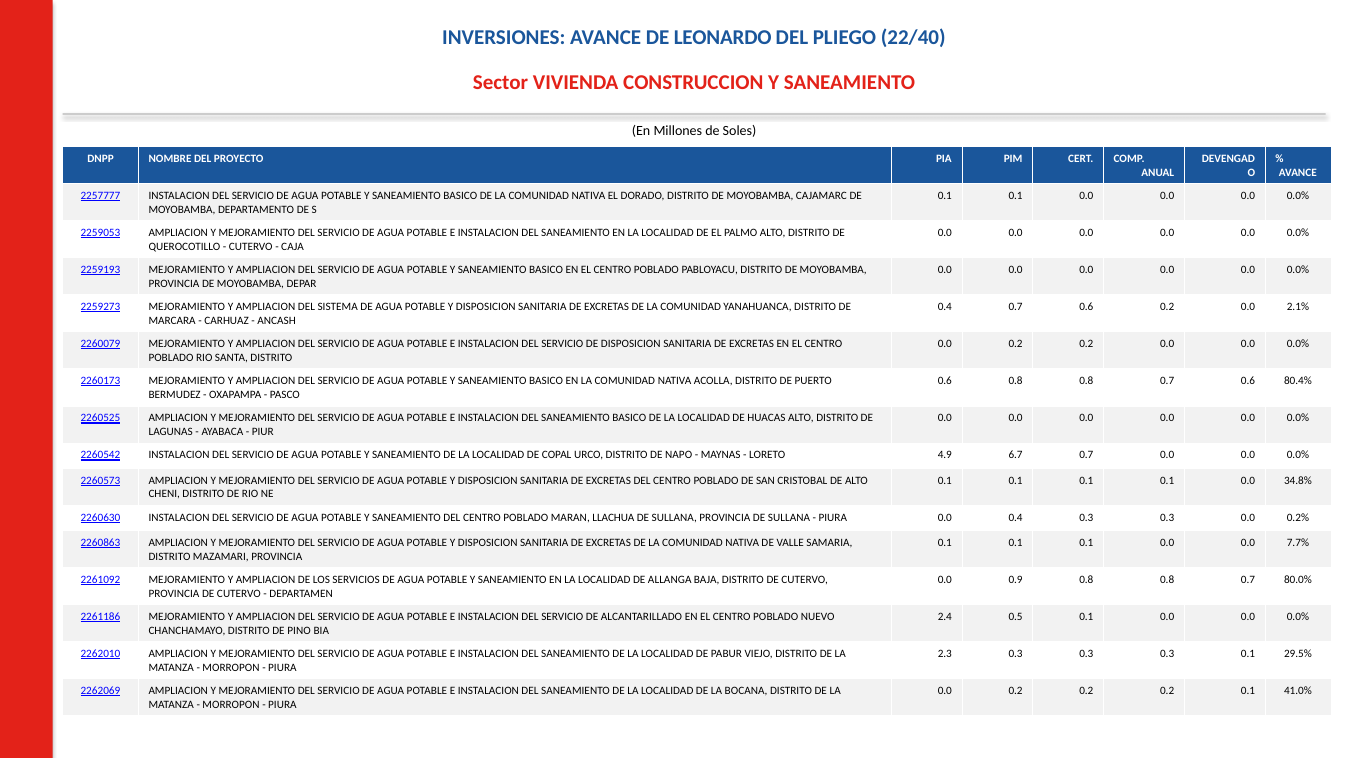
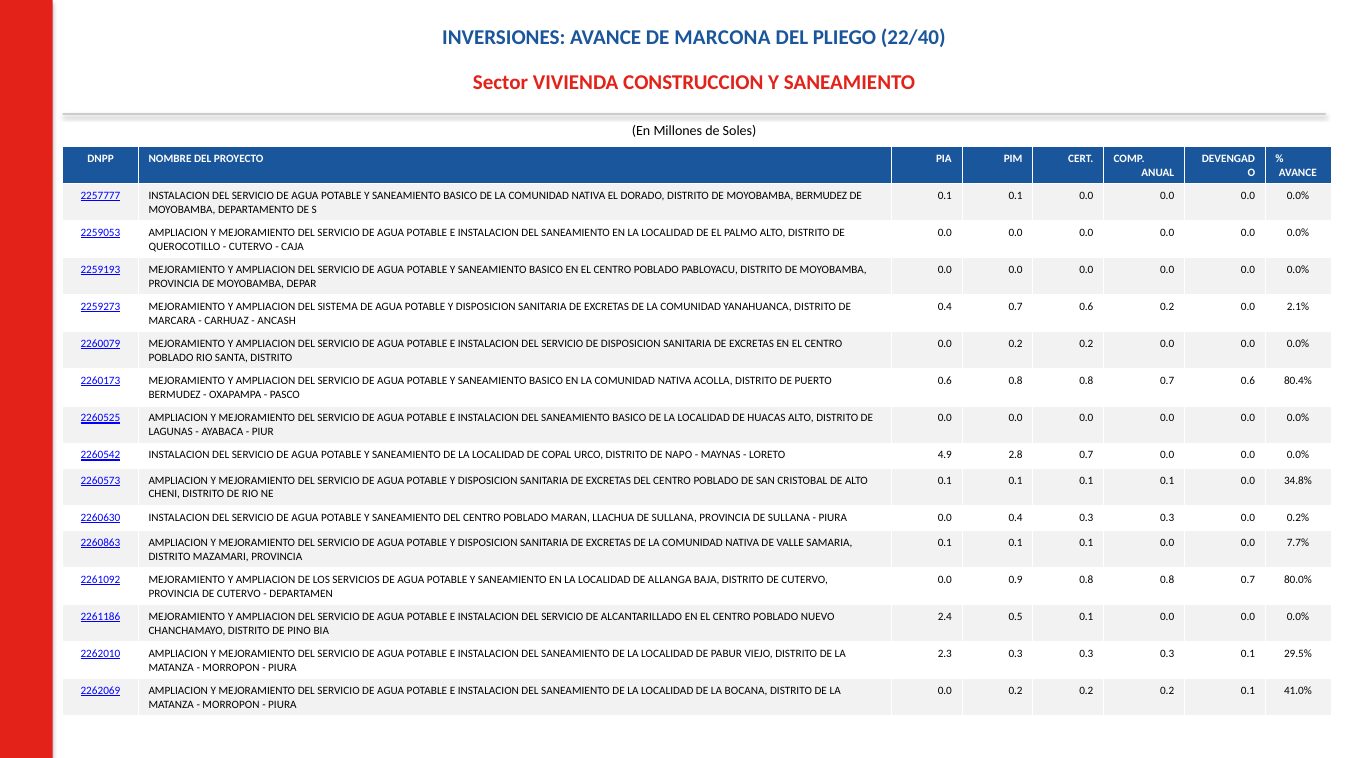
LEONARDO: LEONARDO -> MARCONA (722, 37)
MOYOBAMBA CAJAMARC: CAJAMARC -> BERMUDEZ (822, 196)
6.7: 6.7 -> 2.8 (1016, 455)
